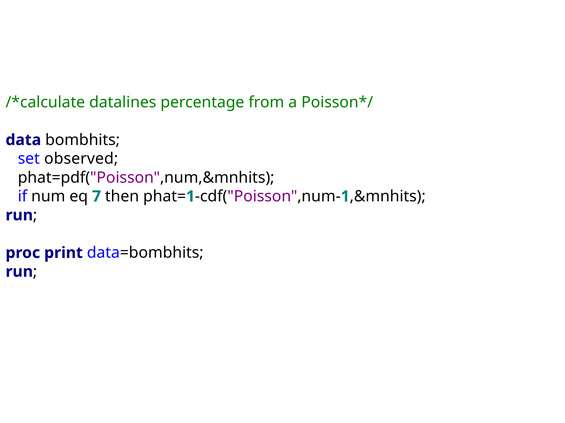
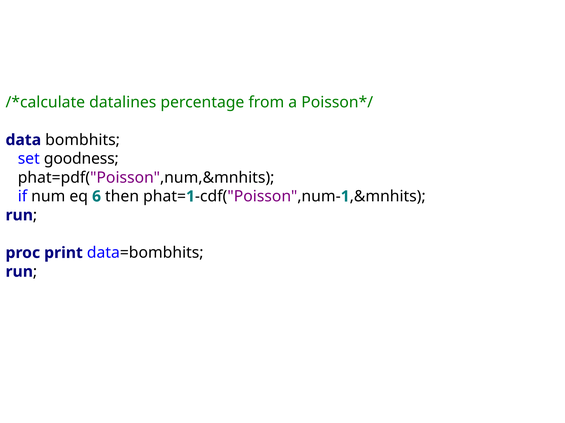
observed: observed -> goodness (81, 159)
7: 7 -> 6 (97, 197)
